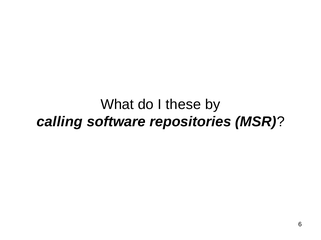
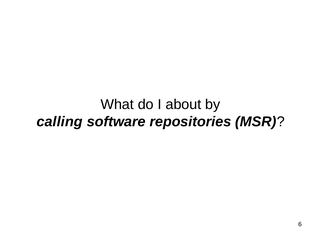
these: these -> about (183, 105)
